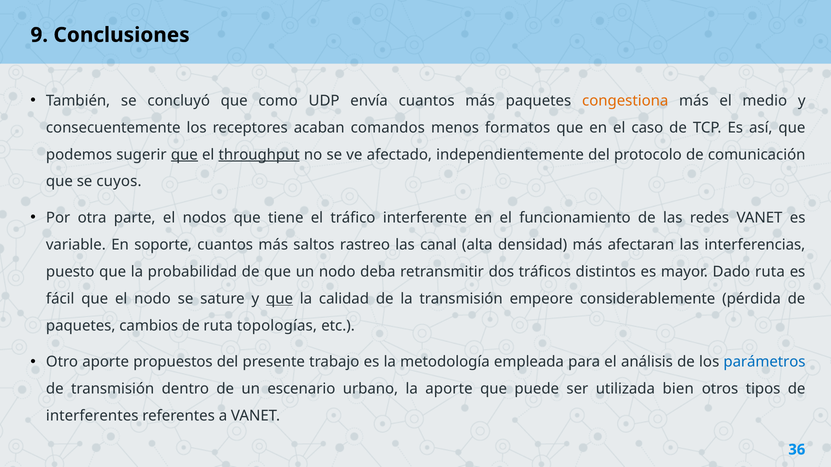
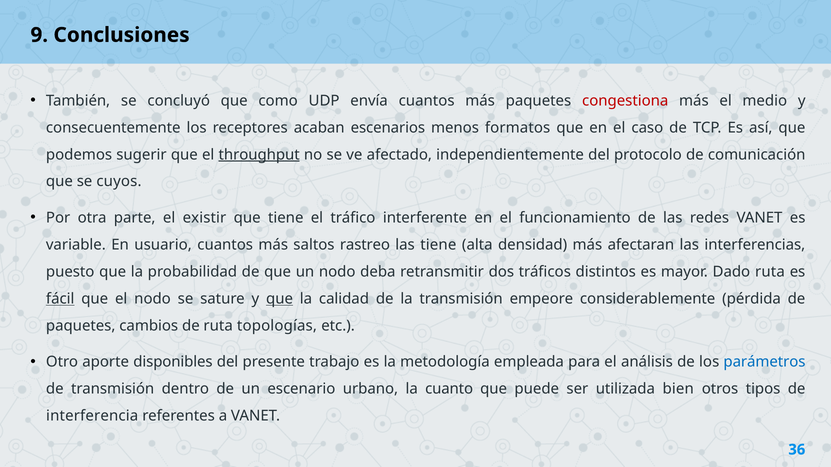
congestiona colour: orange -> red (625, 101)
comandos: comandos -> escenarios (388, 128)
que underline: present -> none (184, 155)
nodos: nodos -> existir (204, 218)
soporte: soporte -> usuario (163, 245)
las canal: canal -> tiene (438, 245)
fácil underline: none -> present (60, 299)
propuestos: propuestos -> disponibles (173, 362)
la aporte: aporte -> cuanto (449, 389)
interferentes: interferentes -> interferencia (92, 416)
